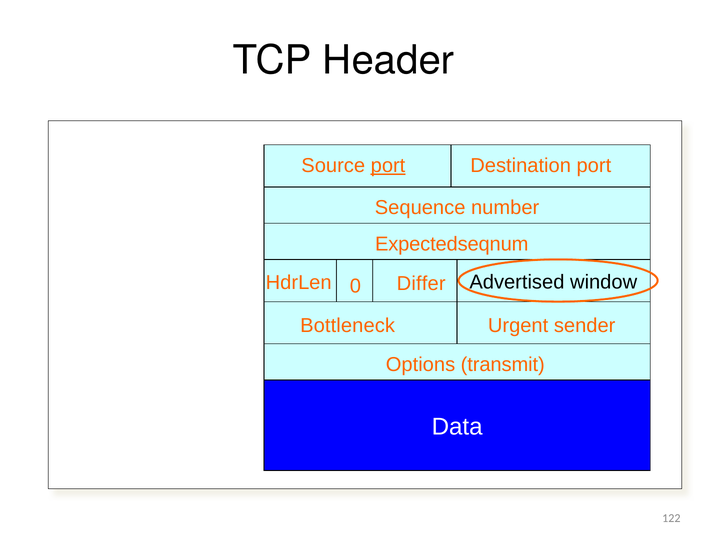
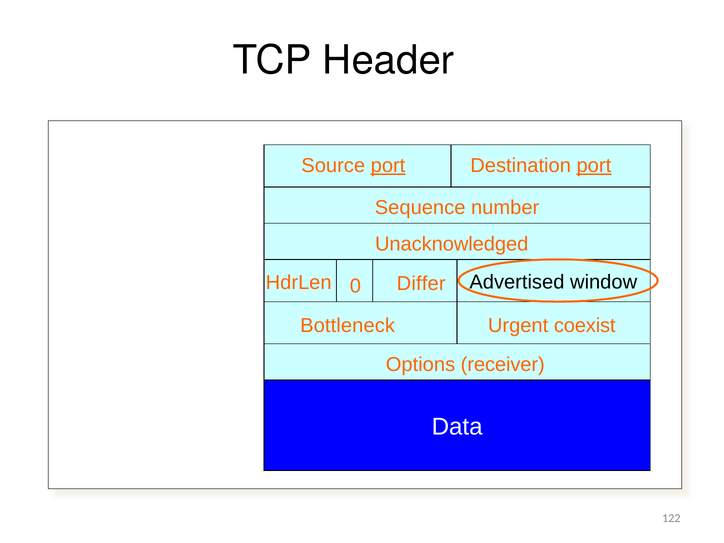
port underline: none -> present (594, 165)
Expectedseqnum: Expectedseqnum -> Unacknowledged (452, 244)
sender: sender -> coexist (585, 326)
transmit: transmit -> receiver (503, 365)
